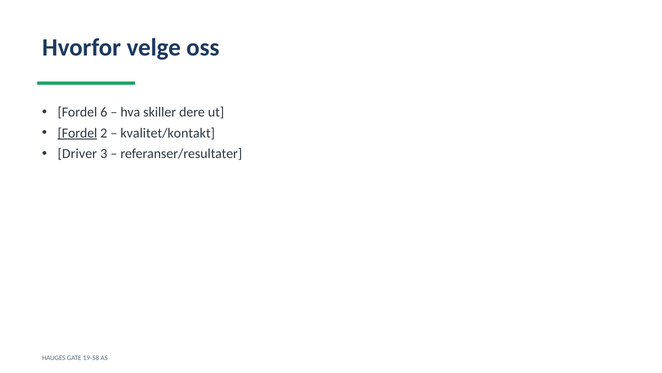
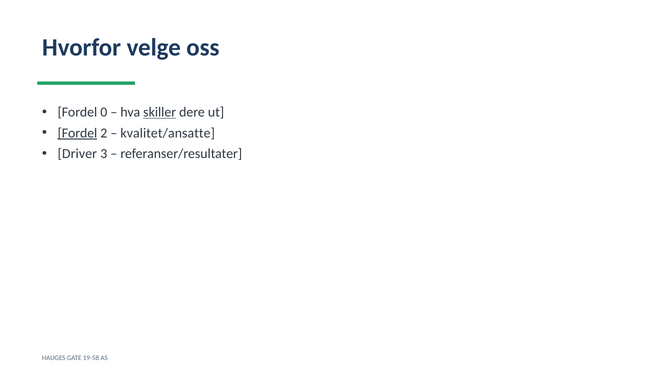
6: 6 -> 0 (104, 112)
skiller underline: none -> present (160, 112)
kvalitet/kontakt: kvalitet/kontakt -> kvalitet/ansatte (168, 133)
